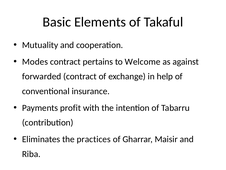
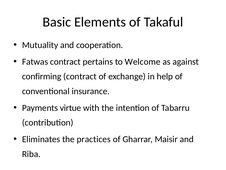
Modes: Modes -> Fatwas (35, 61)
forwarded: forwarded -> confirming (42, 76)
profit: profit -> virtue (71, 108)
